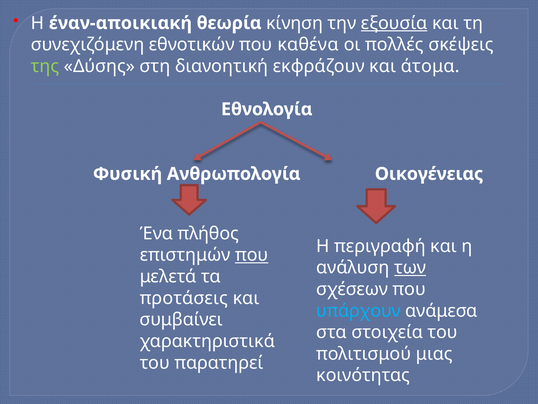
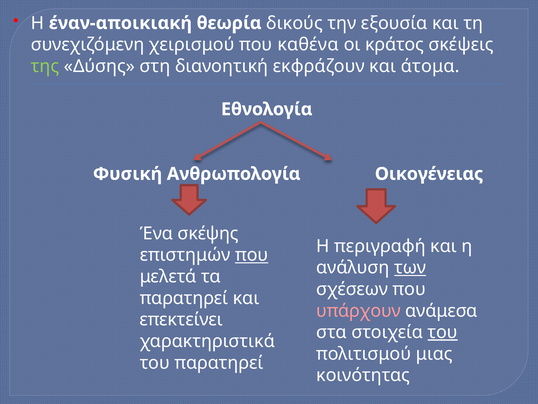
κίνηση: κίνηση -> δικούς (294, 23)
εξουσία underline: present -> none (394, 23)
εθνοτικών: εθνοτικών -> χειρισμού (192, 45)
πολλές: πολλές -> κράτος (395, 45)
πλήθος: πλήθος -> σκέψης (208, 233)
προτάσεις: προτάσεις -> παρατηρεί (184, 298)
υπάρχουν colour: light blue -> pink (359, 310)
συμβαίνει: συμβαίνει -> επεκτείνει (181, 319)
του underline: none -> present (443, 332)
